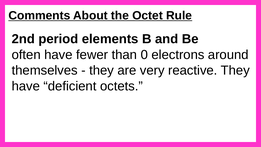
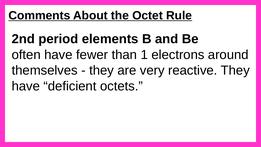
0: 0 -> 1 (144, 55)
